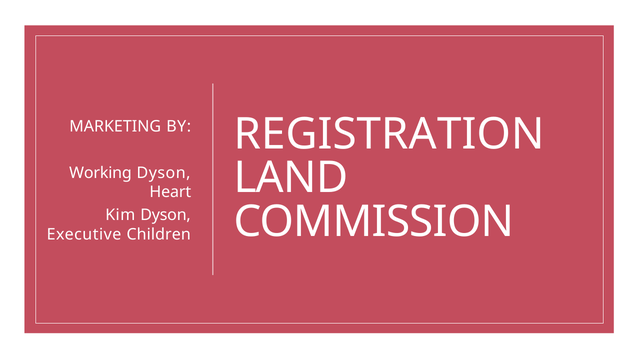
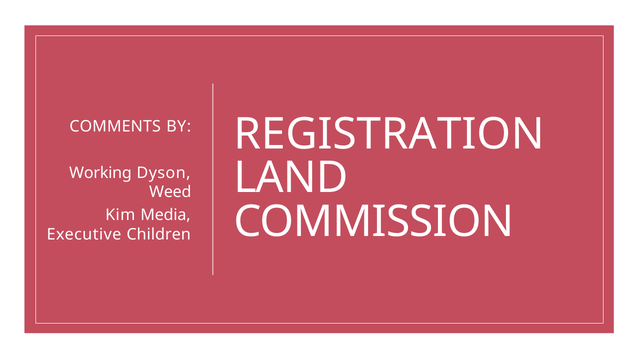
MARKETING: MARKETING -> COMMENTS (115, 127)
Heart: Heart -> Weed (170, 192)
Kim Dyson: Dyson -> Media (165, 215)
